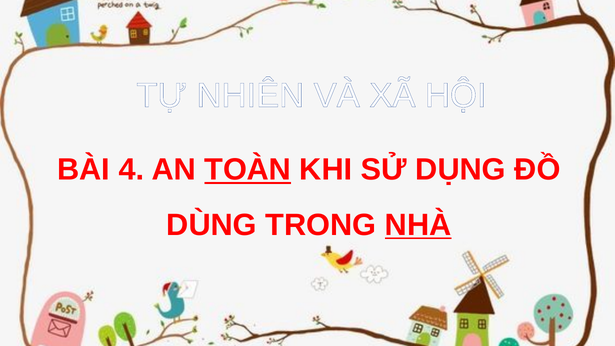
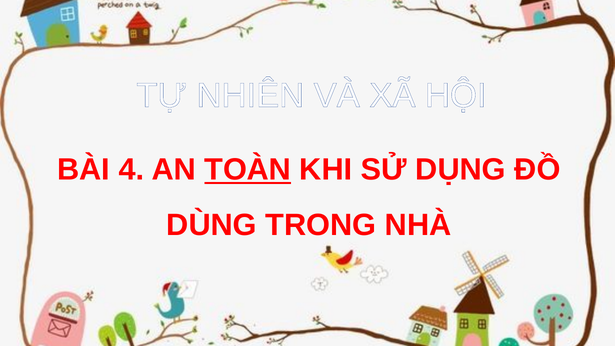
NHÀ underline: present -> none (418, 225)
